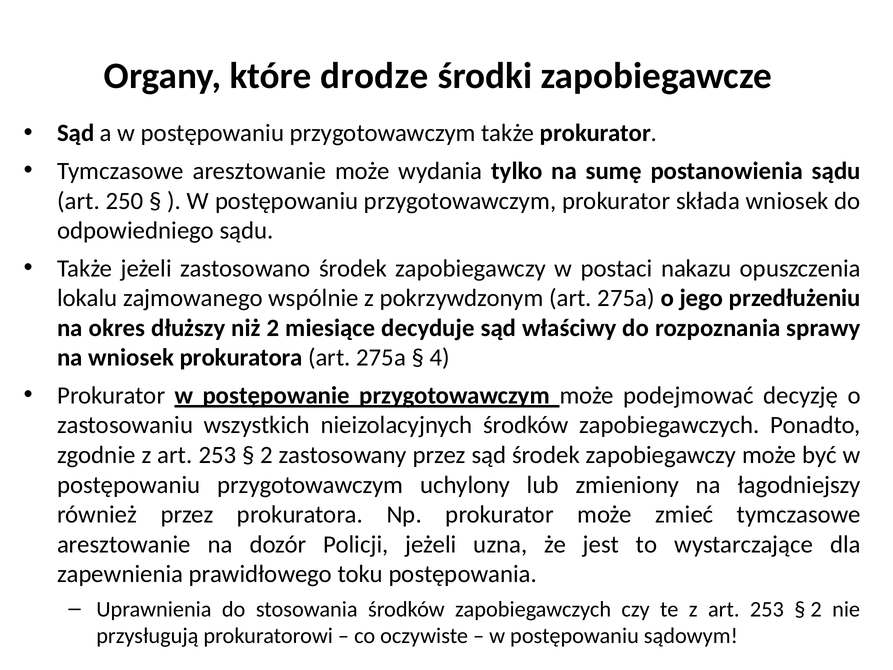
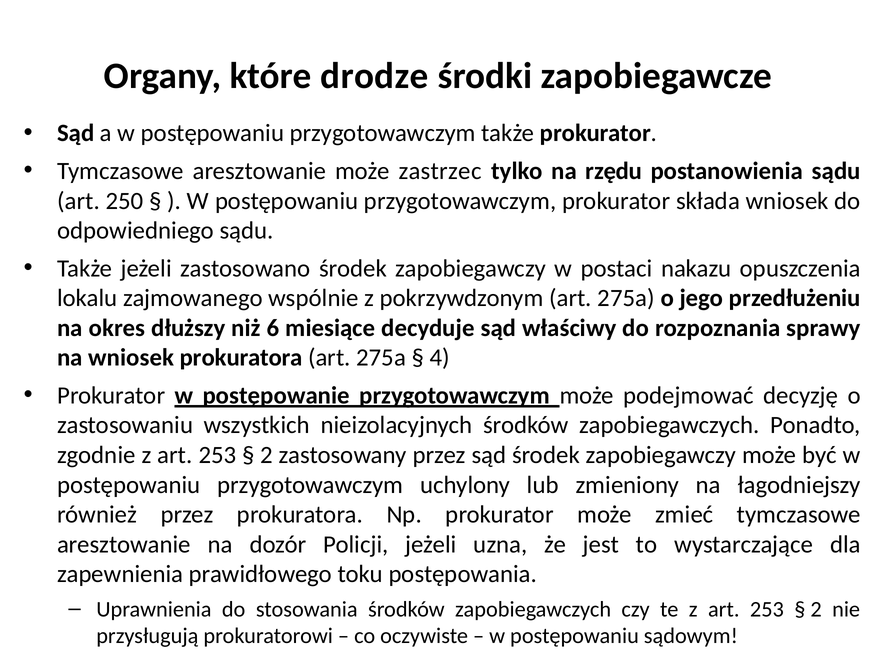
wydania: wydania -> zastrzec (440, 171)
sumę: sumę -> rzędu (614, 171)
niż 2: 2 -> 6 (273, 328)
